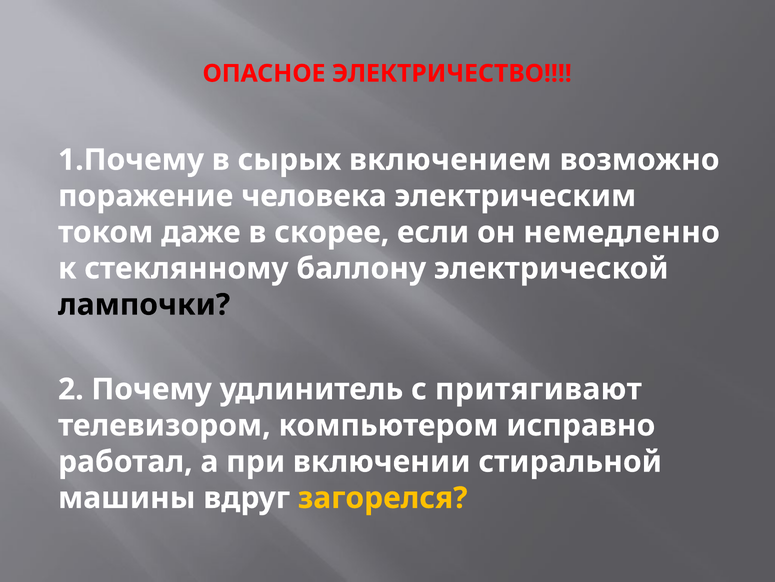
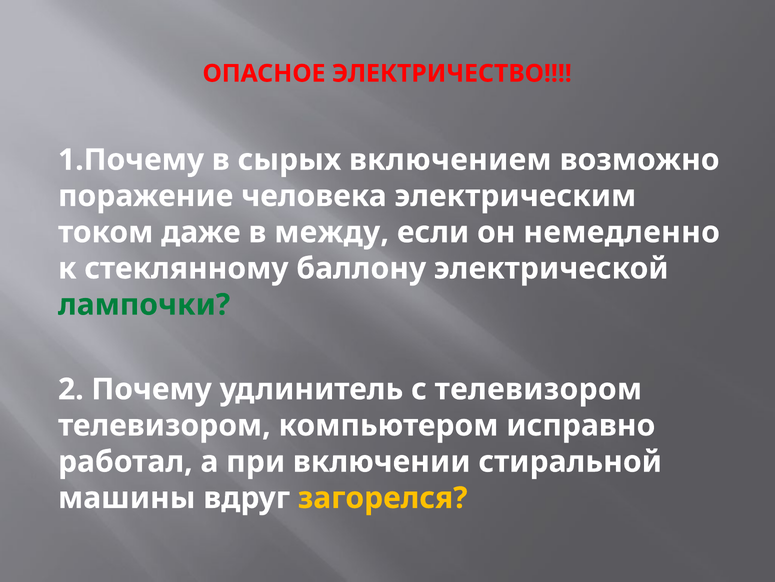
скорее: скорее -> между (332, 232)
лампочки colour: black -> green (144, 304)
с притягивают: притягивают -> телевизором (538, 389)
